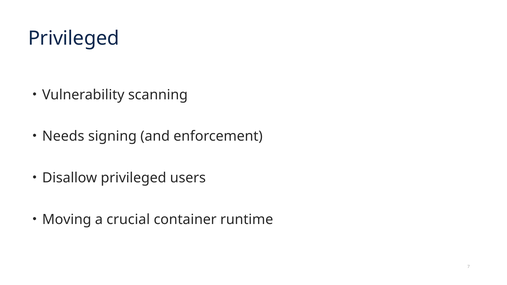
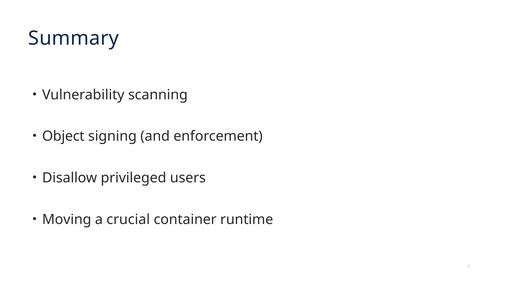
Privileged: Privileged -> Summary (74, 38)
Needs: Needs -> Object (63, 136)
